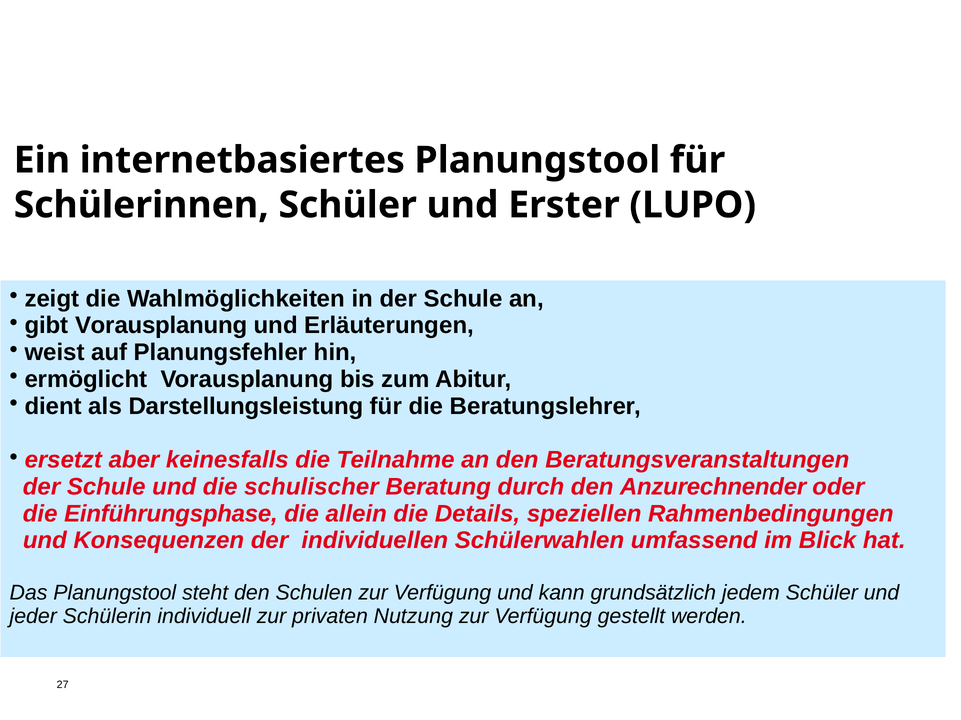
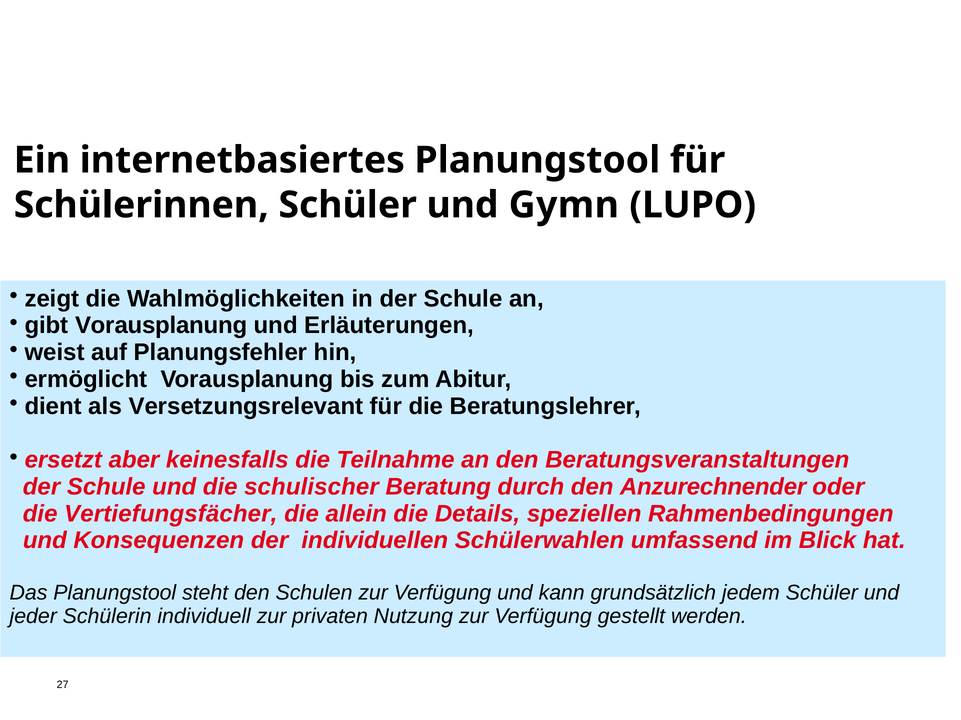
Erster: Erster -> Gymn (564, 205)
Darstellungsleistung: Darstellungsleistung -> Versetzungsrelevant (246, 407)
Einführungsphase: Einführungsphase -> Vertiefungsfächer (171, 514)
